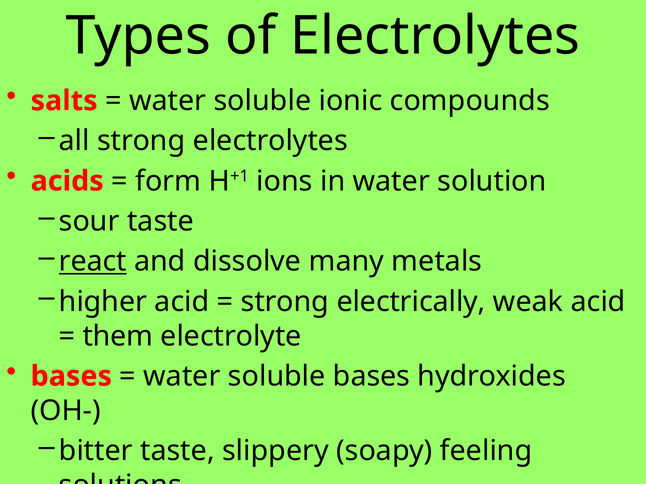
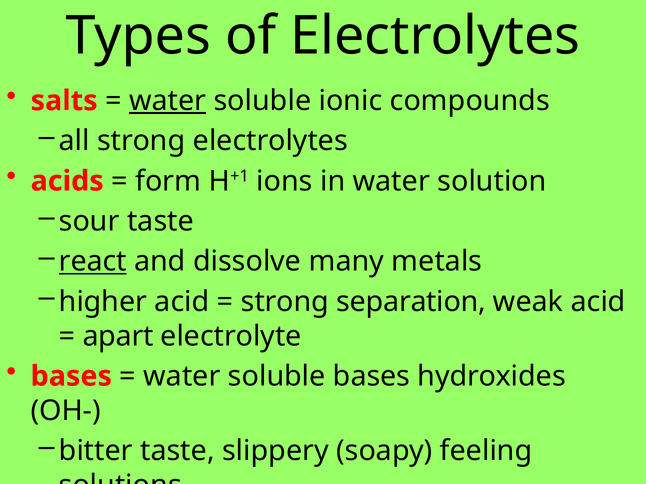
water underline: none -> present (168, 101)
electrically: electrically -> separation (411, 302)
them: them -> apart (118, 336)
